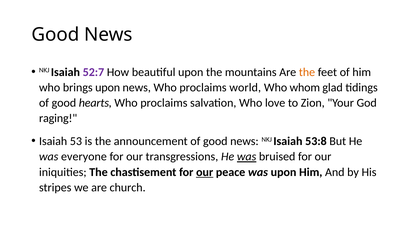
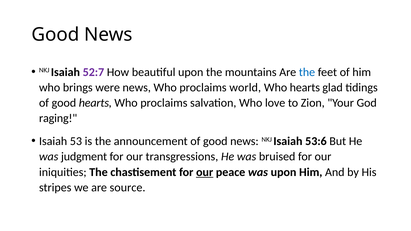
the colour: orange -> blue (307, 72)
brings upon: upon -> were (108, 88)
Who whom: whom -> hearts (305, 88)
53:8: 53:8 -> 53:6 (316, 141)
everyone: everyone -> judgment (84, 157)
was underline: present -> none (247, 157)
church: church -> source (128, 188)
